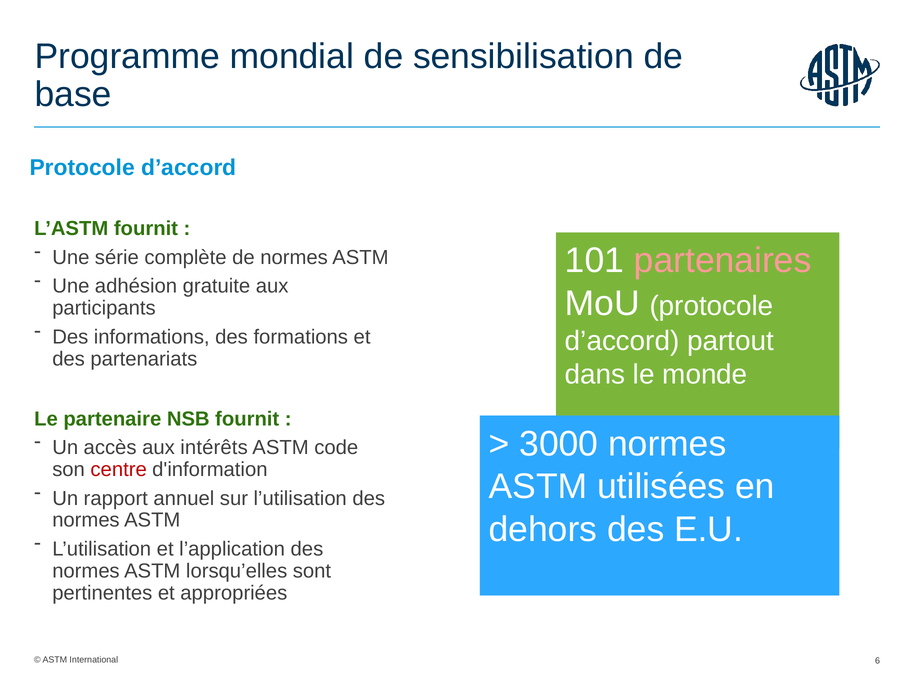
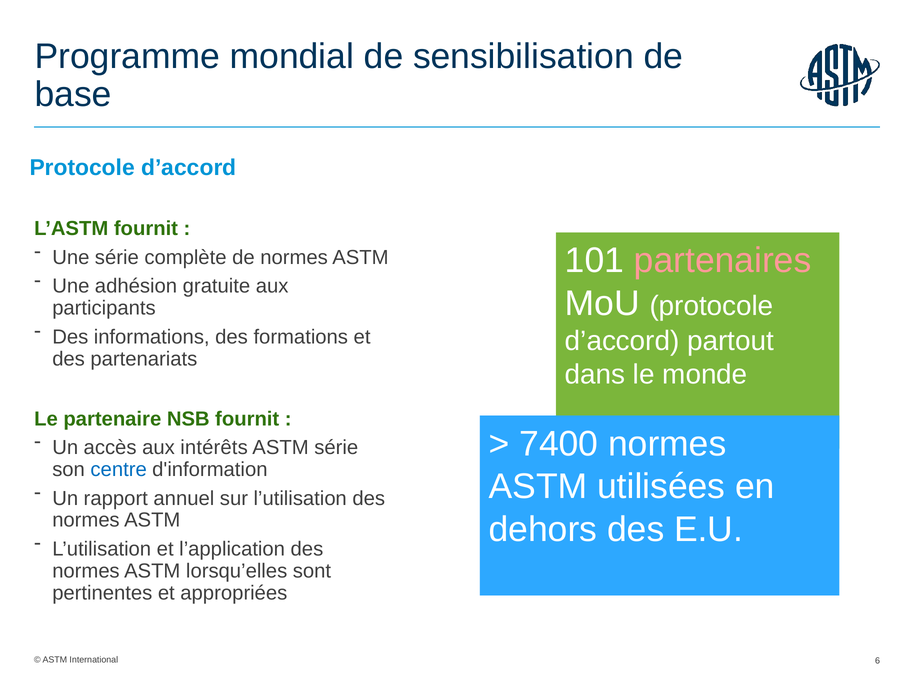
3000: 3000 -> 7400 (559, 444)
ASTM code: code -> série (336, 447)
centre colour: red -> blue (119, 469)
